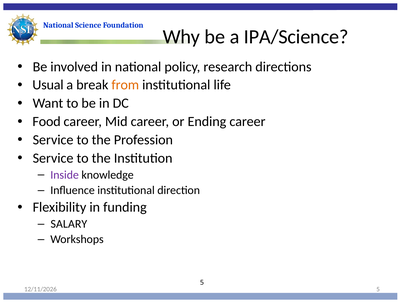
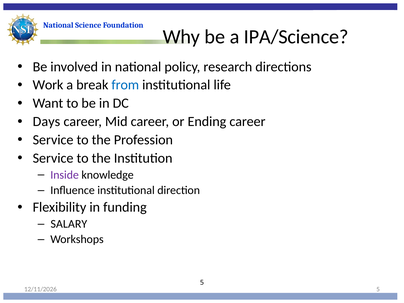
Usual: Usual -> Work (48, 85)
from colour: orange -> blue (125, 85)
Food: Food -> Days (46, 122)
